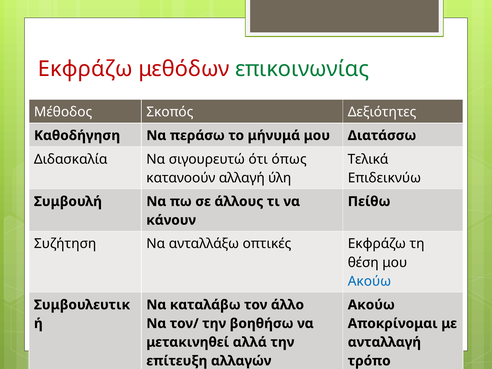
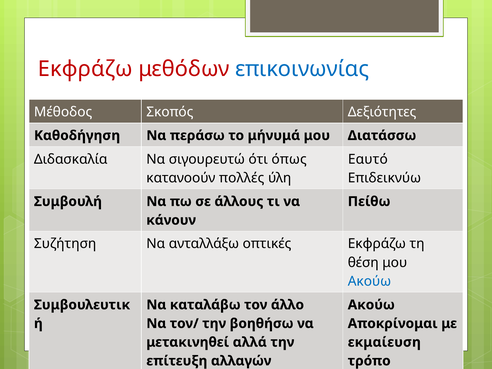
επικοινωνίας colour: green -> blue (302, 69)
Τελικά: Τελικά -> Εαυτό (368, 159)
αλλαγή: αλλαγή -> πολλές (242, 178)
ανταλλαγή: ανταλλαγή -> εκμαίευση (384, 342)
